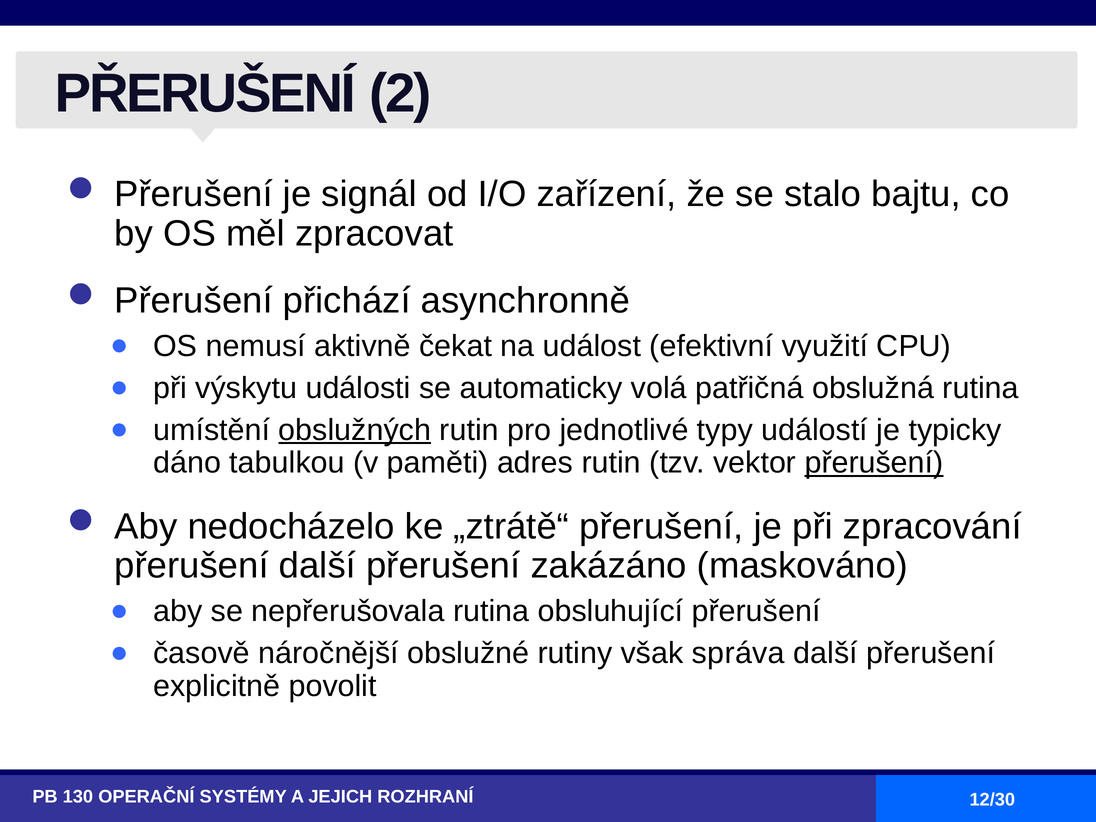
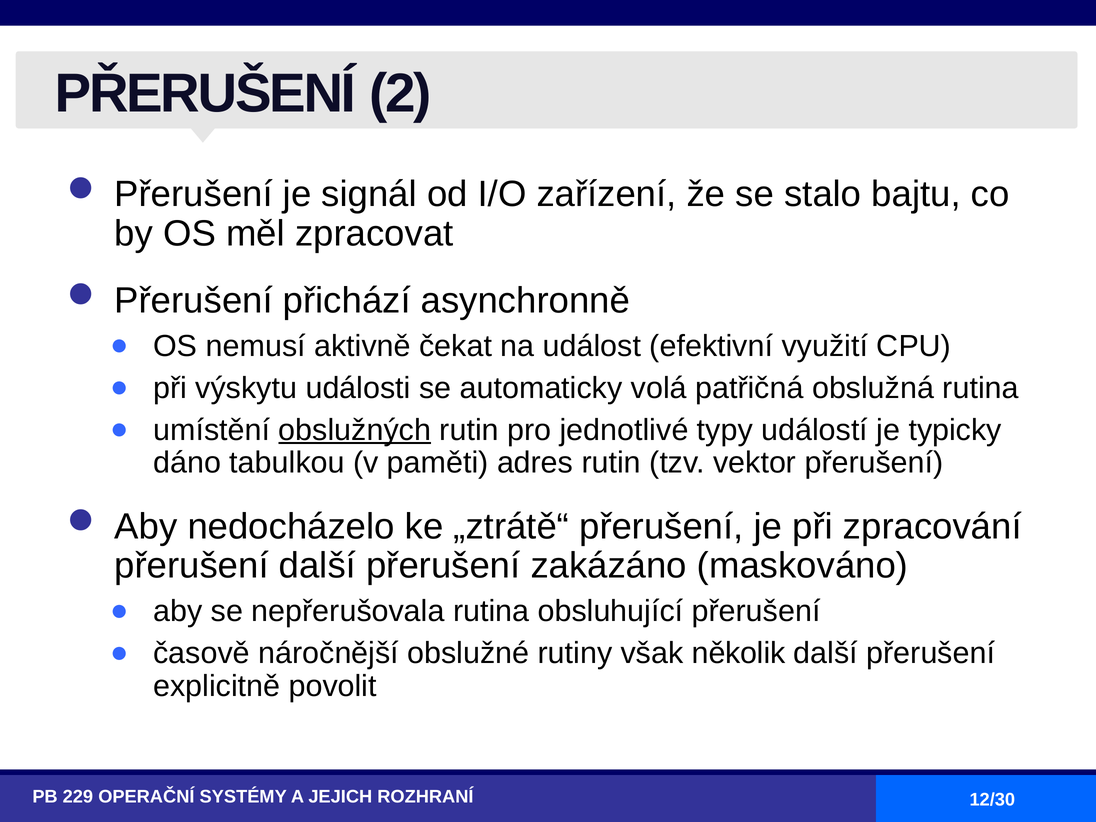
přerušení underline: present -> none (874, 463)
správa: správa -> několik (739, 653)
130: 130 -> 229 (78, 797)
